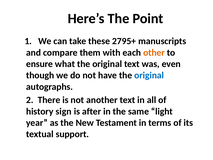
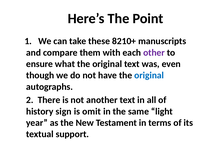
2795+: 2795+ -> 8210+ (124, 41)
other colour: orange -> purple (154, 52)
after: after -> omit (92, 111)
